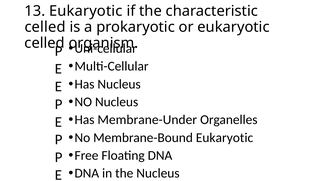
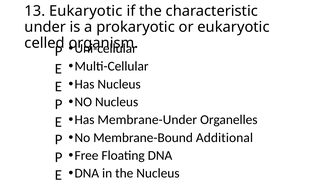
celled: celled -> under (45, 27)
Membrane-Bound Eukaryotic: Eukaryotic -> Additional (224, 137)
